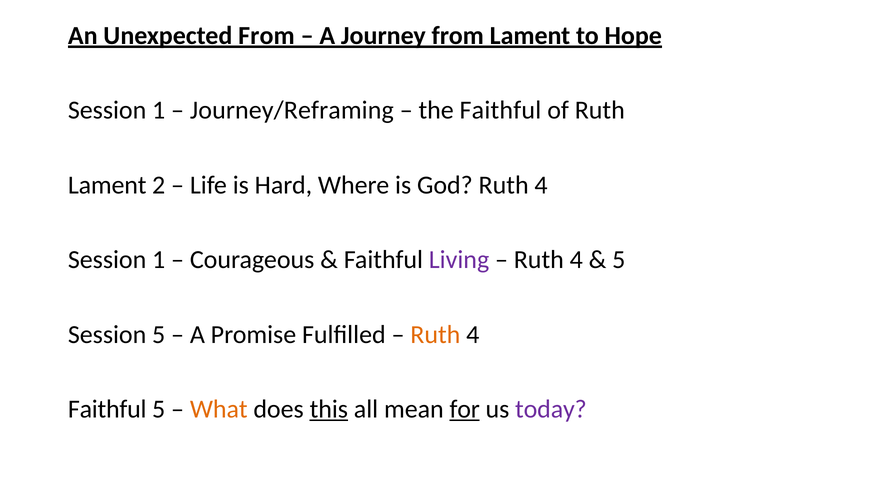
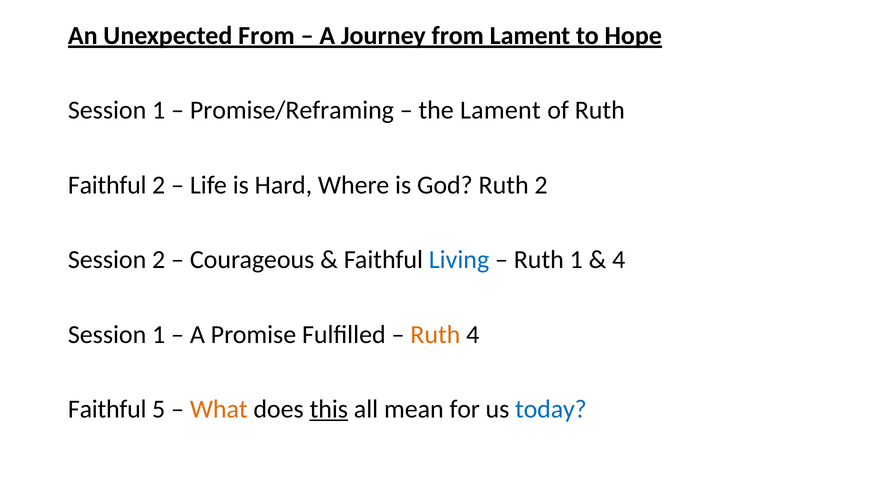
Journey/Reframing: Journey/Reframing -> Promise/Reframing (292, 110)
the Faithful: Faithful -> Lament (500, 110)
Lament: Lament -> Faithful (107, 185)
God Ruth 4: 4 -> 2 (541, 185)
1: 1 -> 2 (159, 260)
Living colour: purple -> blue (459, 260)
4: 4 -> 1 (576, 260)
5: 5 -> 4 (619, 260)
5: 5 -> 1 (159, 335)
for underline: present -> none (465, 409)
today colour: purple -> blue (551, 409)
